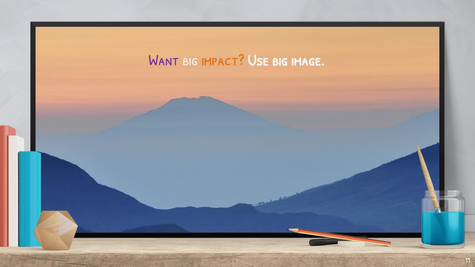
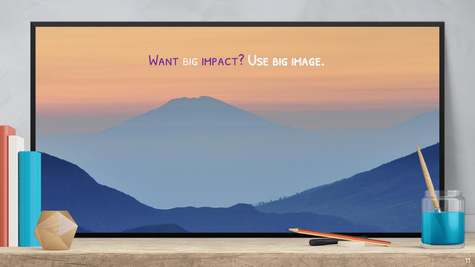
impact colour: orange -> purple (223, 60)
